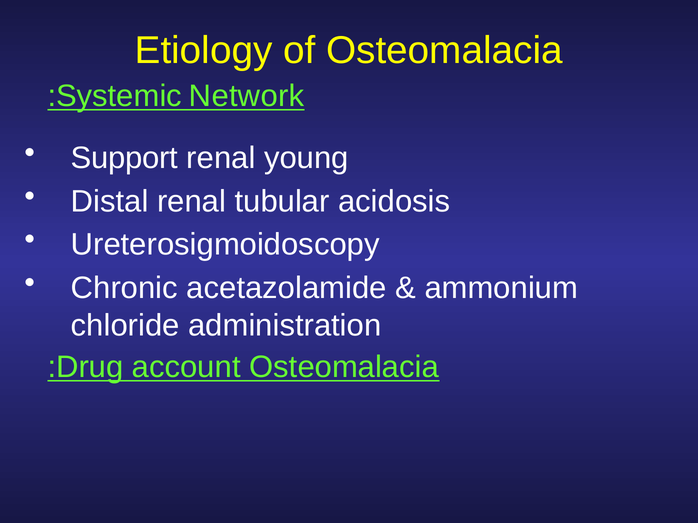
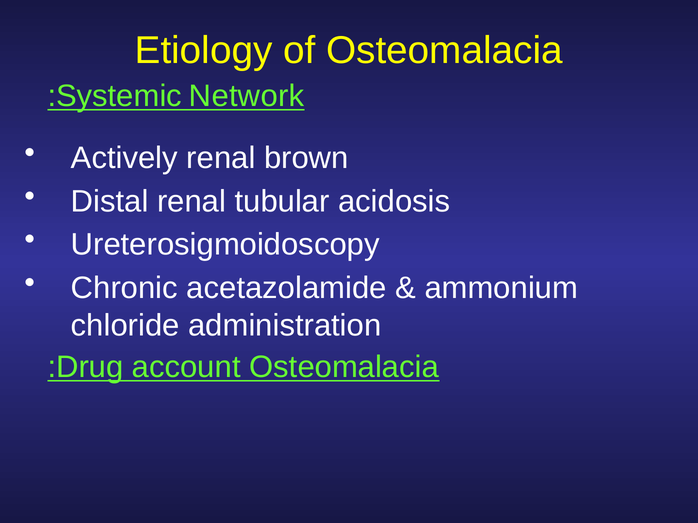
Support: Support -> Actively (124, 158)
young: young -> brown (306, 158)
